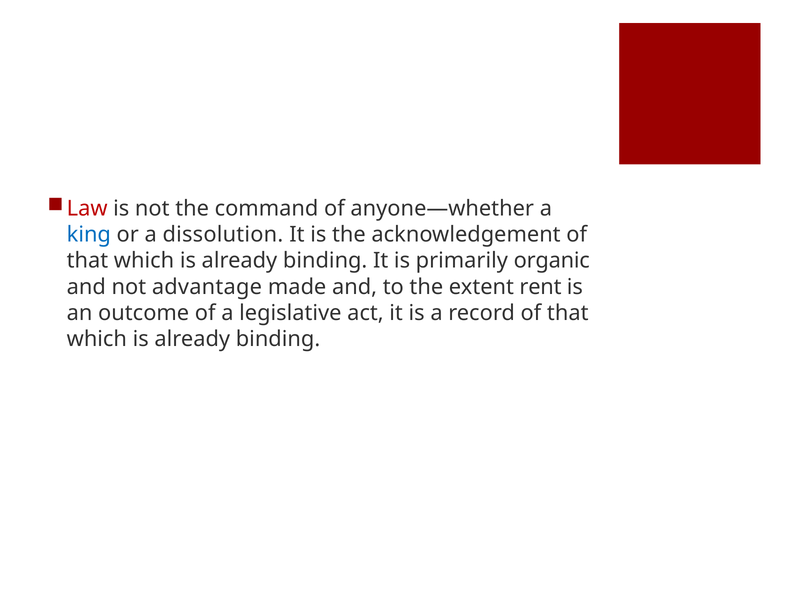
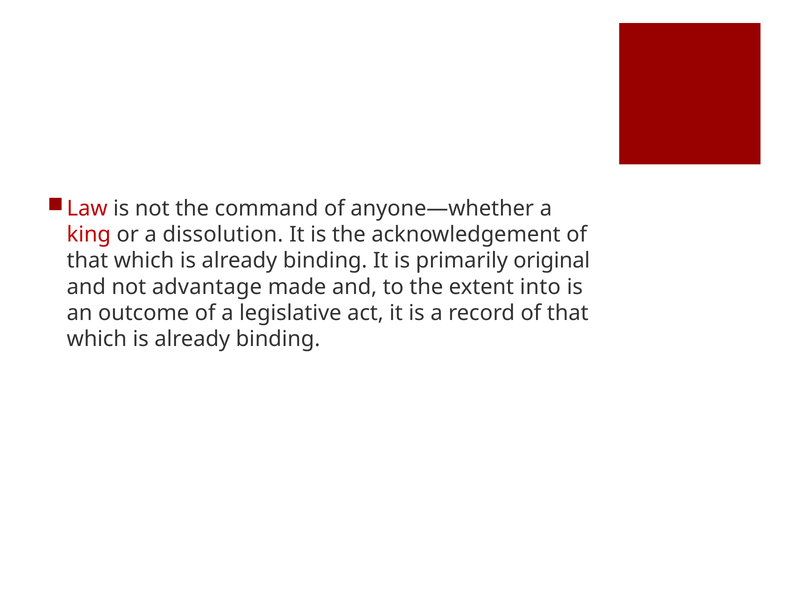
king colour: blue -> red (89, 234)
organic: organic -> original (552, 261)
rent: rent -> into (540, 287)
